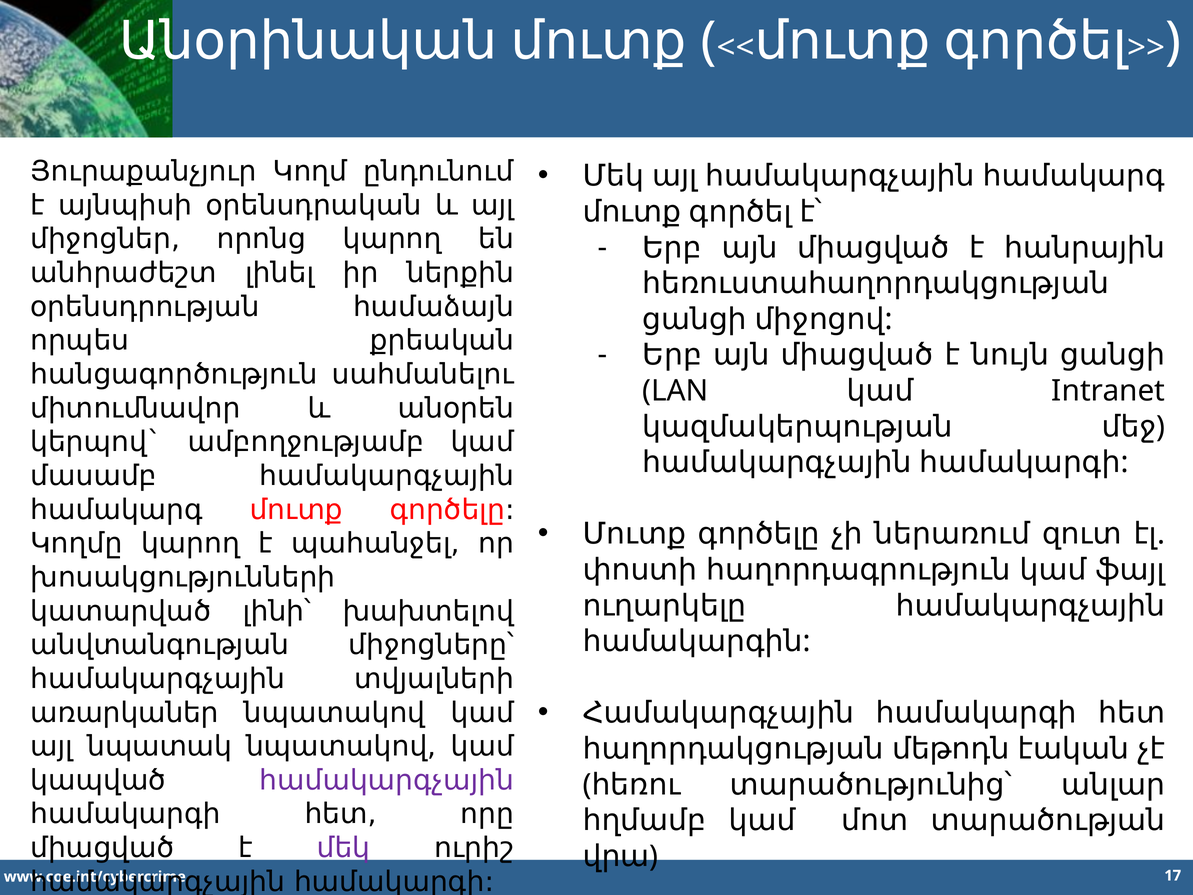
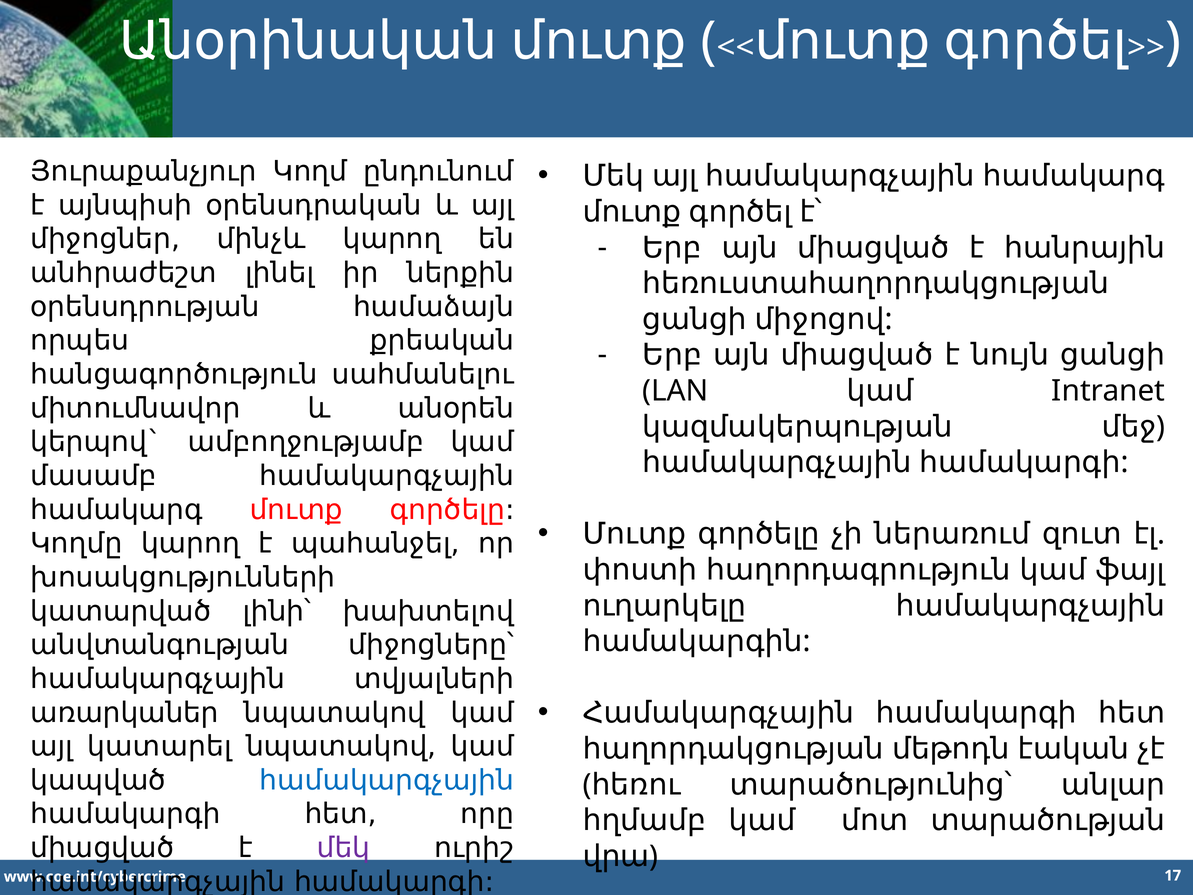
որոնց: որոնց -> մինչև (261, 239)
նպատակ: նպատակ -> կատարել (160, 746)
համակարգչային colour: purple -> blue (387, 780)
